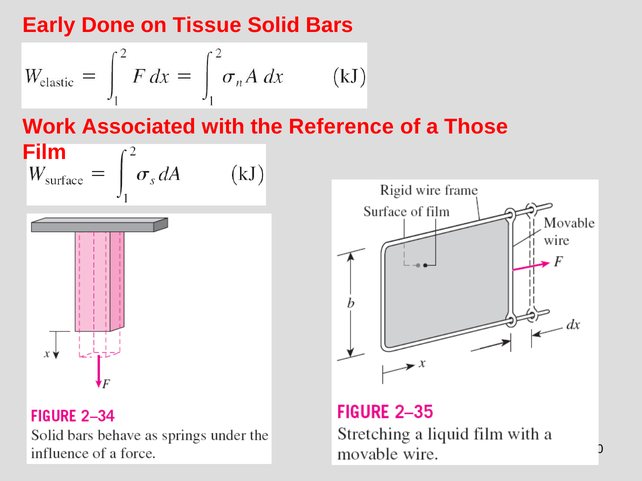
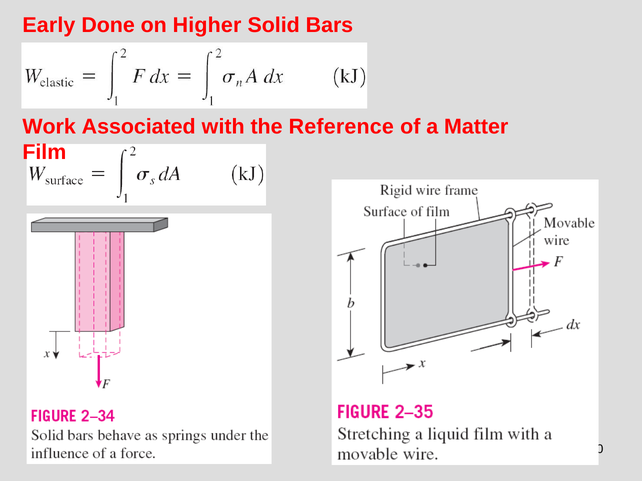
Tissue: Tissue -> Higher (207, 25)
Those: Those -> Matter (476, 127)
